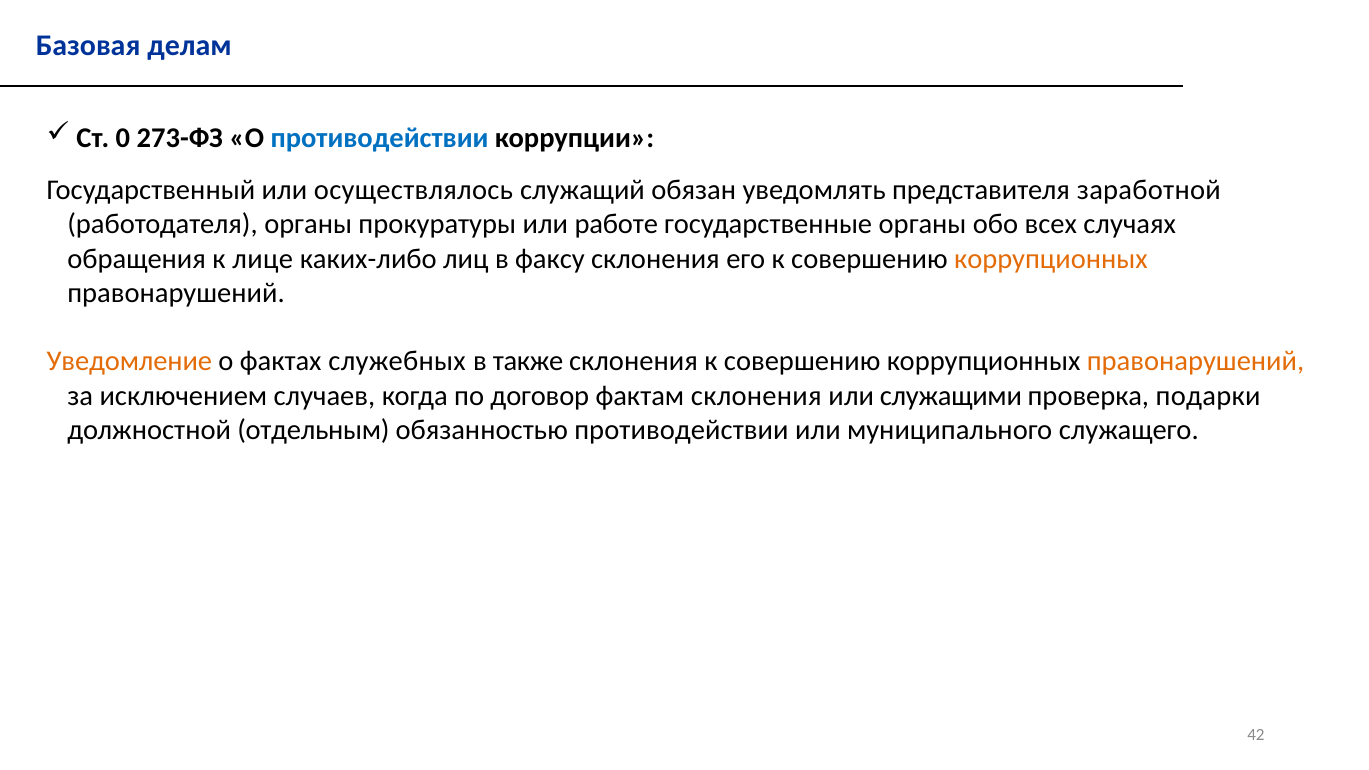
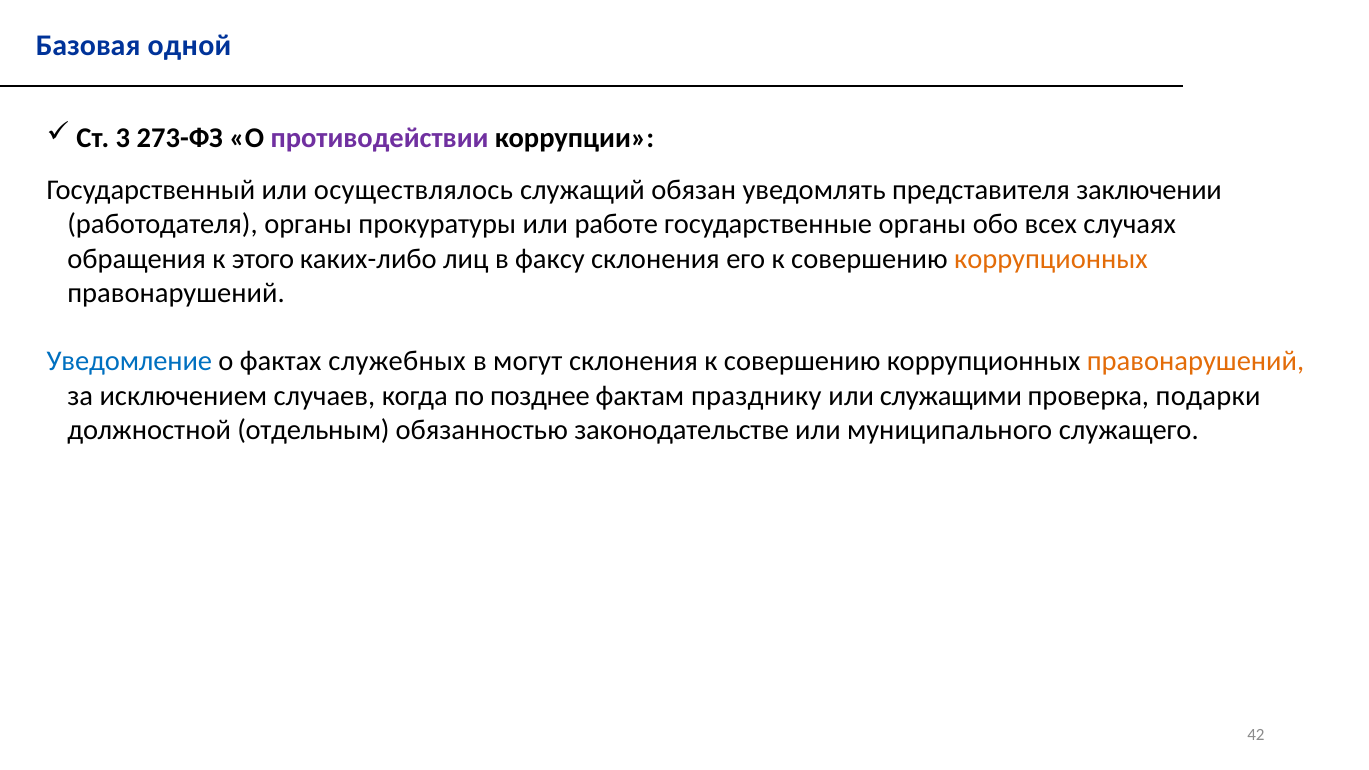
делам: делам -> одной (189, 46)
0: 0 -> 3 (123, 138)
противодействии colour: blue -> purple (380, 138)
заработной: заработной -> заключении (1149, 190)
лице: лице -> этого (263, 259)
Уведомление colour: orange -> blue (129, 361)
также: также -> могут (528, 361)
договор: договор -> позднее (540, 396)
фактам склонения: склонения -> празднику (756, 396)
обязанностью противодействии: противодействии -> законодательстве (682, 430)
